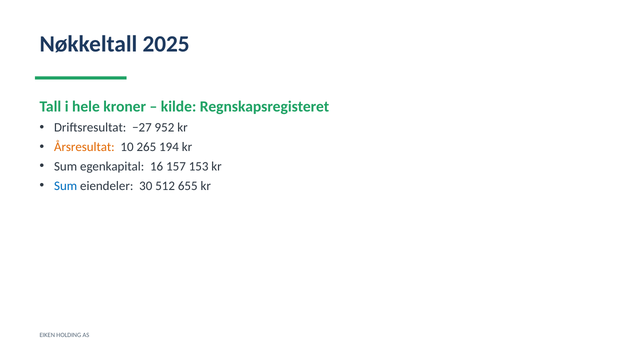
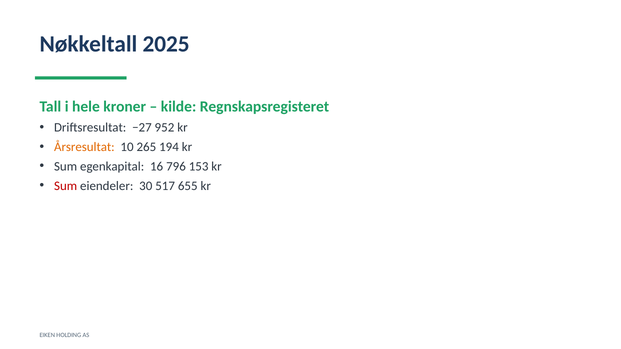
157: 157 -> 796 (176, 167)
Sum colour: blue -> red (66, 186)
512: 512 -> 517 (165, 186)
